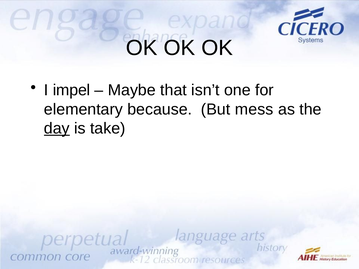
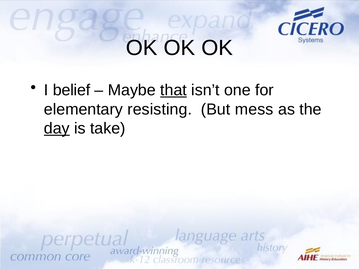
impel: impel -> belief (72, 90)
that underline: none -> present (174, 90)
because: because -> resisting (160, 109)
